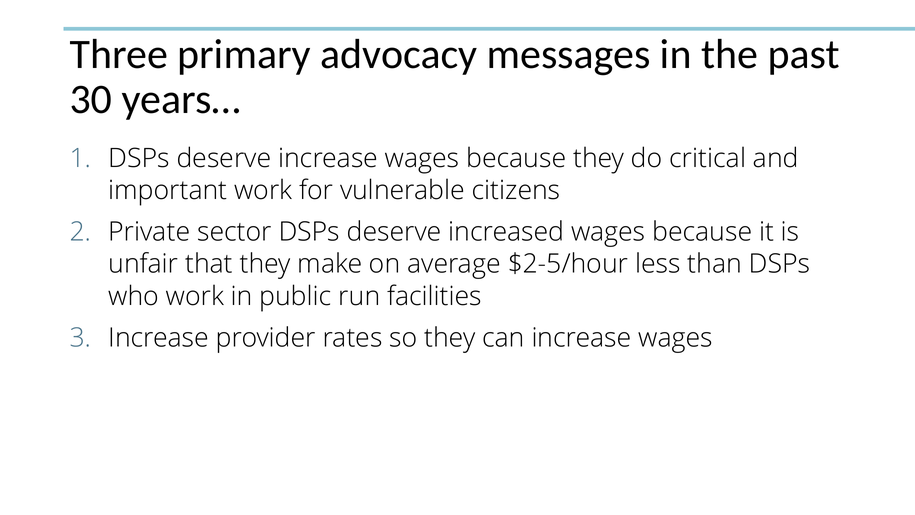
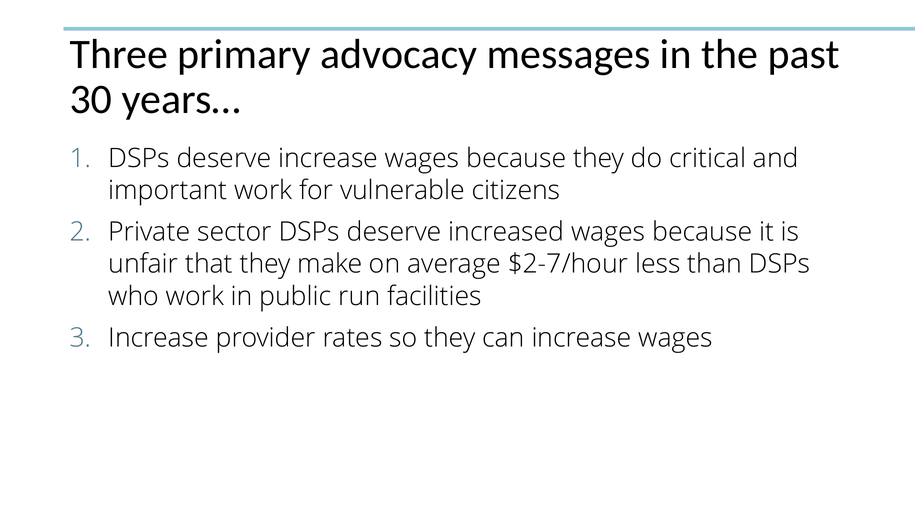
$2-5/hour: $2-5/hour -> $2-7/hour (568, 264)
